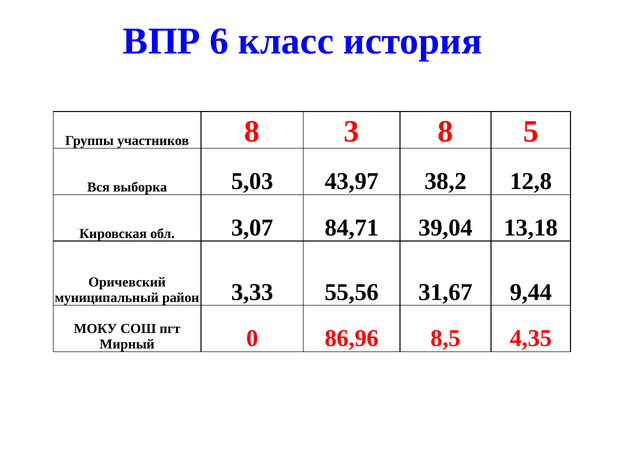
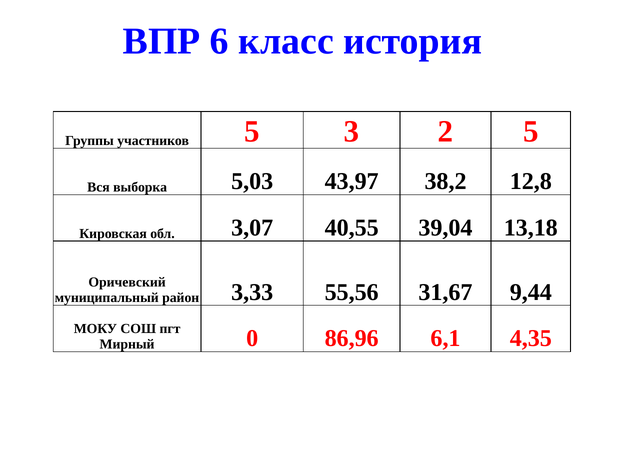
участников 8: 8 -> 5 (252, 131)
3 8: 8 -> 2 (445, 131)
84,71: 84,71 -> 40,55 (352, 228)
8,5: 8,5 -> 6,1 (446, 338)
